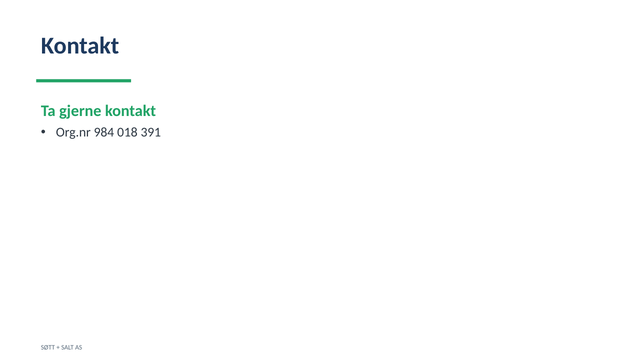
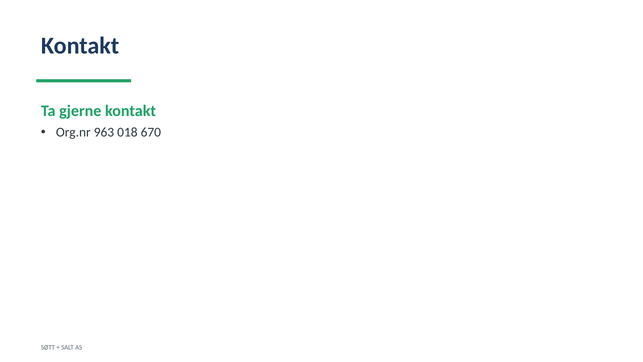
984: 984 -> 963 (104, 132)
391: 391 -> 670 (151, 132)
